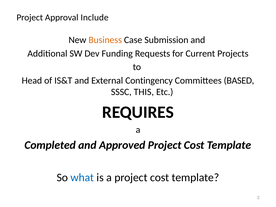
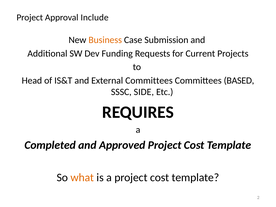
External Contingency: Contingency -> Committees (149, 80)
THIS: THIS -> SIDE (144, 92)
what colour: blue -> orange (82, 178)
